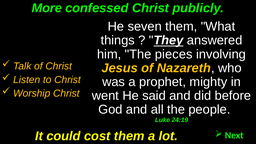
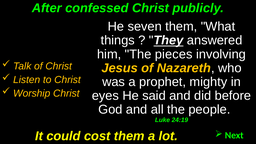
More: More -> After (47, 8)
went: went -> eyes (105, 96)
